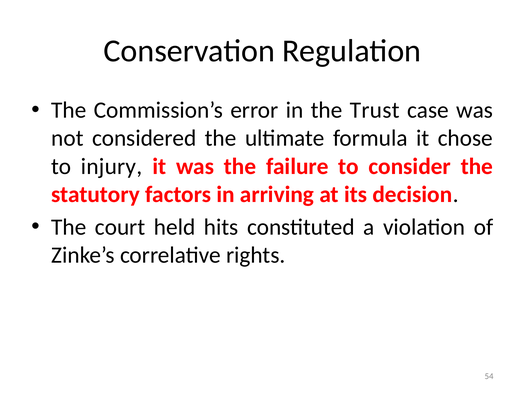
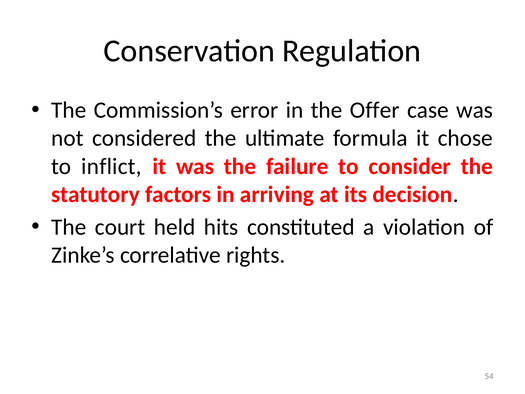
Trust: Trust -> Offer (375, 110)
injury: injury -> inflict (112, 166)
